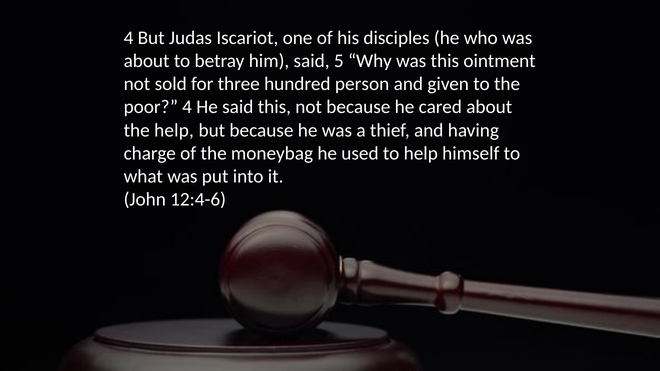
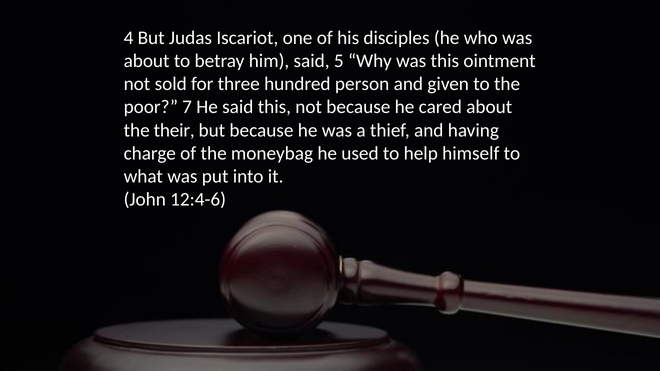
poor 4: 4 -> 7 (187, 107)
the help: help -> their (174, 130)
